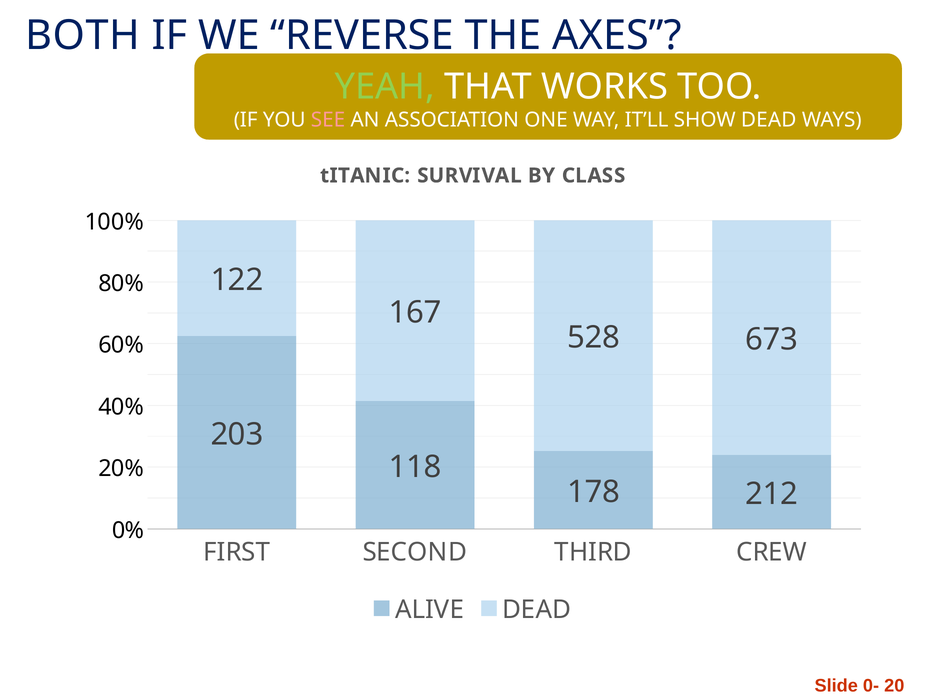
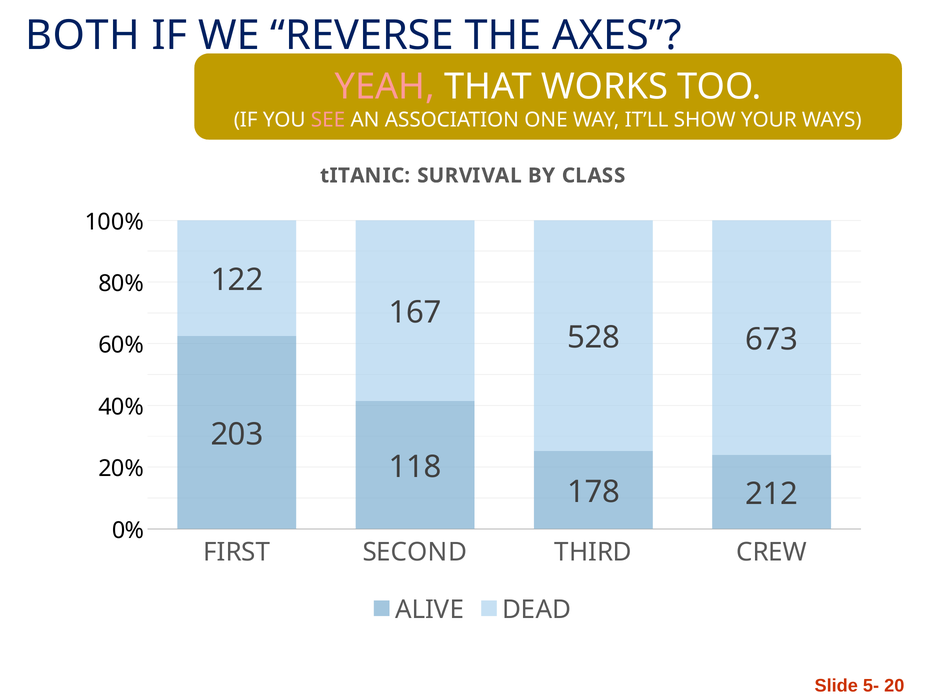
YEAH colour: light green -> pink (385, 87)
SHOW DEAD: DEAD -> YOUR (769, 120)
0-: 0- -> 5- (871, 685)
